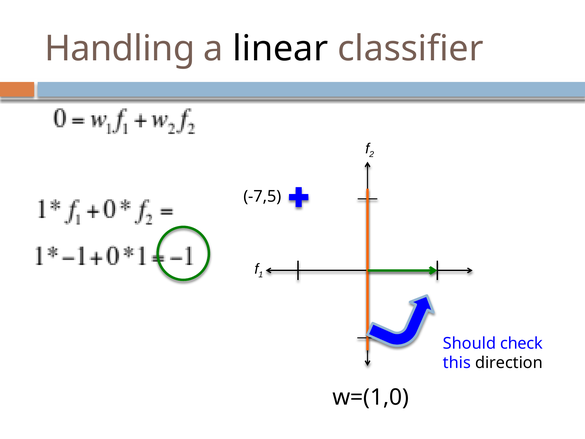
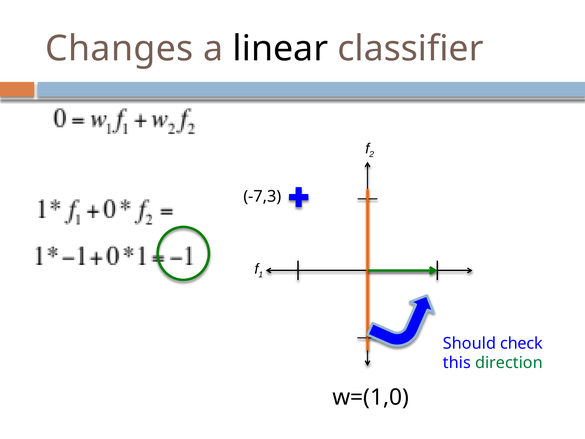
Handling: Handling -> Changes (119, 49)
-7,5: -7,5 -> -7,3 (262, 196)
direction colour: black -> green (509, 363)
